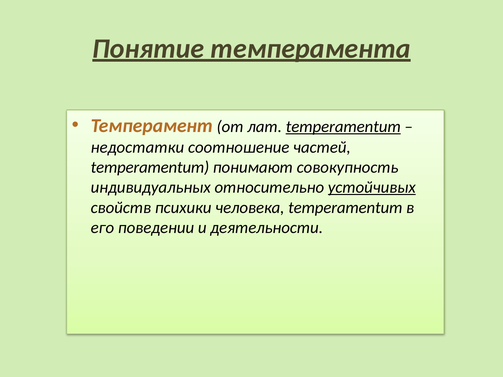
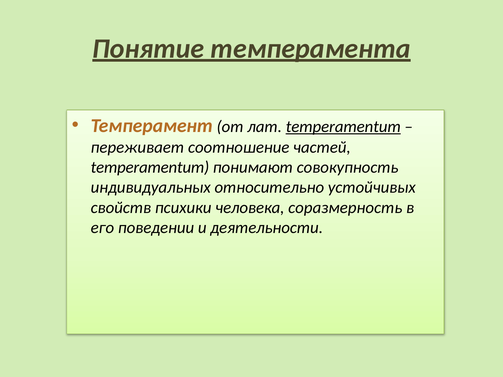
недостатки: недостатки -> переживает (137, 147)
устойчивых underline: present -> none (372, 188)
человека temperamentum: temperamentum -> соразмерность (345, 208)
